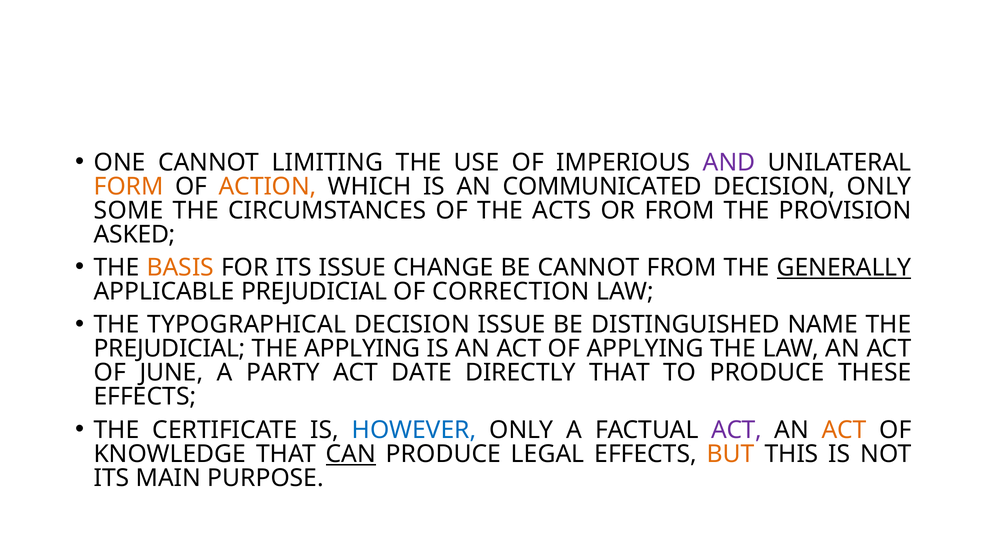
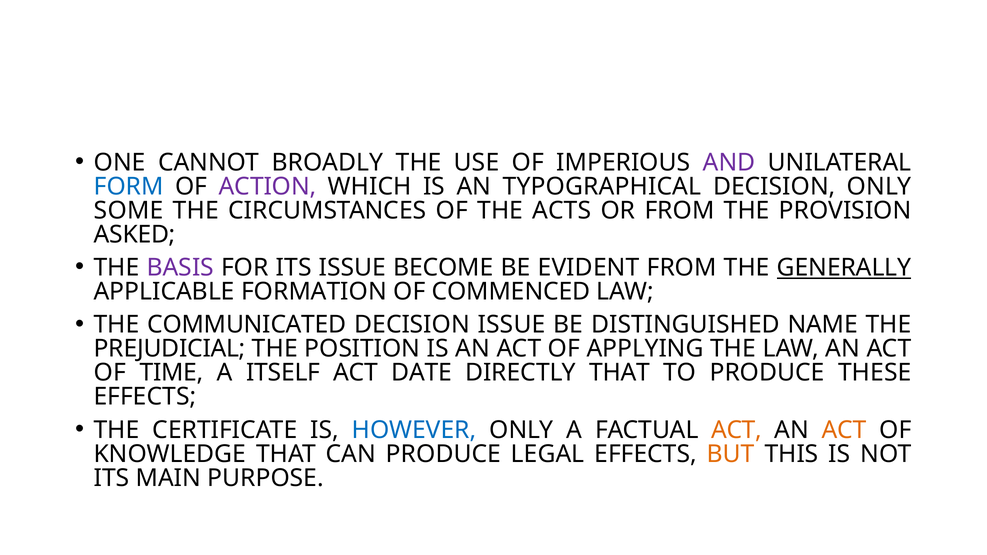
LIMITING: LIMITING -> BROADLY (327, 163)
FORM colour: orange -> blue (129, 187)
ACTION colour: orange -> purple (268, 187)
COMMUNICATED: COMMUNICATED -> TYPOGRAPHICAL (602, 187)
BASIS colour: orange -> purple (180, 268)
CHANGE: CHANGE -> BECOME (443, 268)
BE CANNOT: CANNOT -> EVIDENT (589, 268)
APPLICABLE PREJUDICIAL: PREJUDICIAL -> FORMATION (314, 292)
CORRECTION: CORRECTION -> COMMENCED (511, 292)
TYPOGRAPHICAL: TYPOGRAPHICAL -> COMMUNICATED (247, 325)
THE APPLYING: APPLYING -> POSITION (362, 349)
JUNE: JUNE -> TIME (172, 373)
PARTY: PARTY -> ITSELF (283, 373)
ACT colour: purple -> orange (737, 430)
CAN underline: present -> none (351, 454)
